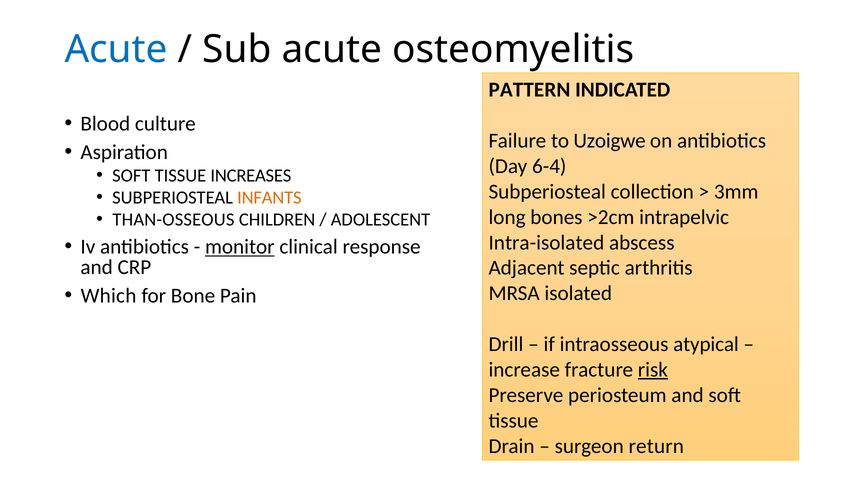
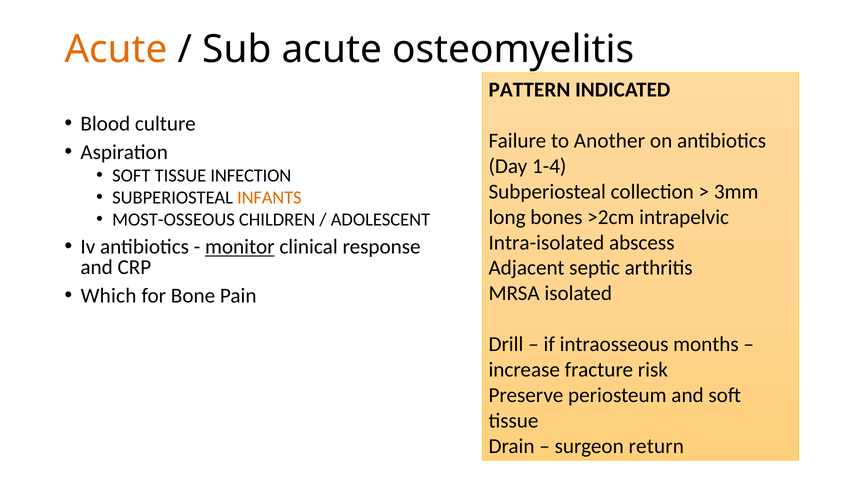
Acute colour: blue -> orange (116, 49)
Uzoigwe: Uzoigwe -> Another (609, 141)
6-4: 6-4 -> 1-4 (549, 166)
INCREASES: INCREASES -> INFECTION (251, 175)
THAN-OSSEOUS: THAN-OSSEOUS -> MOST-OSSEOUS (174, 219)
atypical: atypical -> months (706, 344)
risk underline: present -> none (653, 369)
